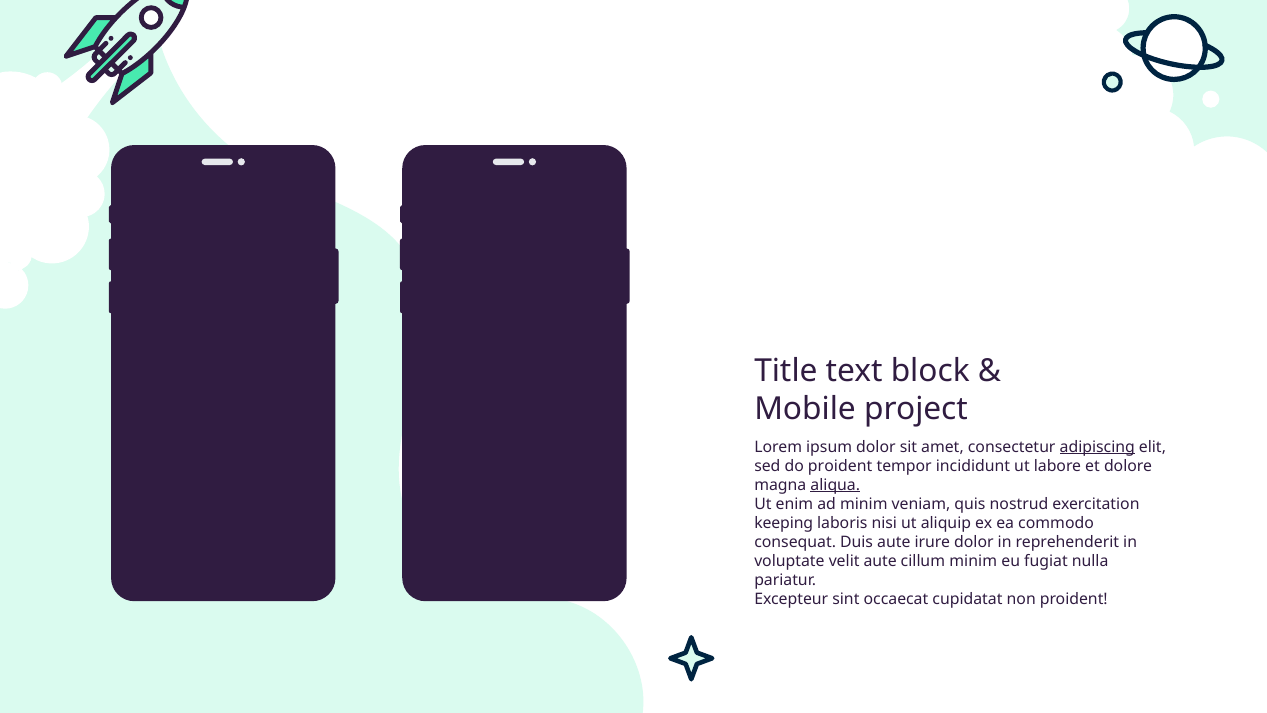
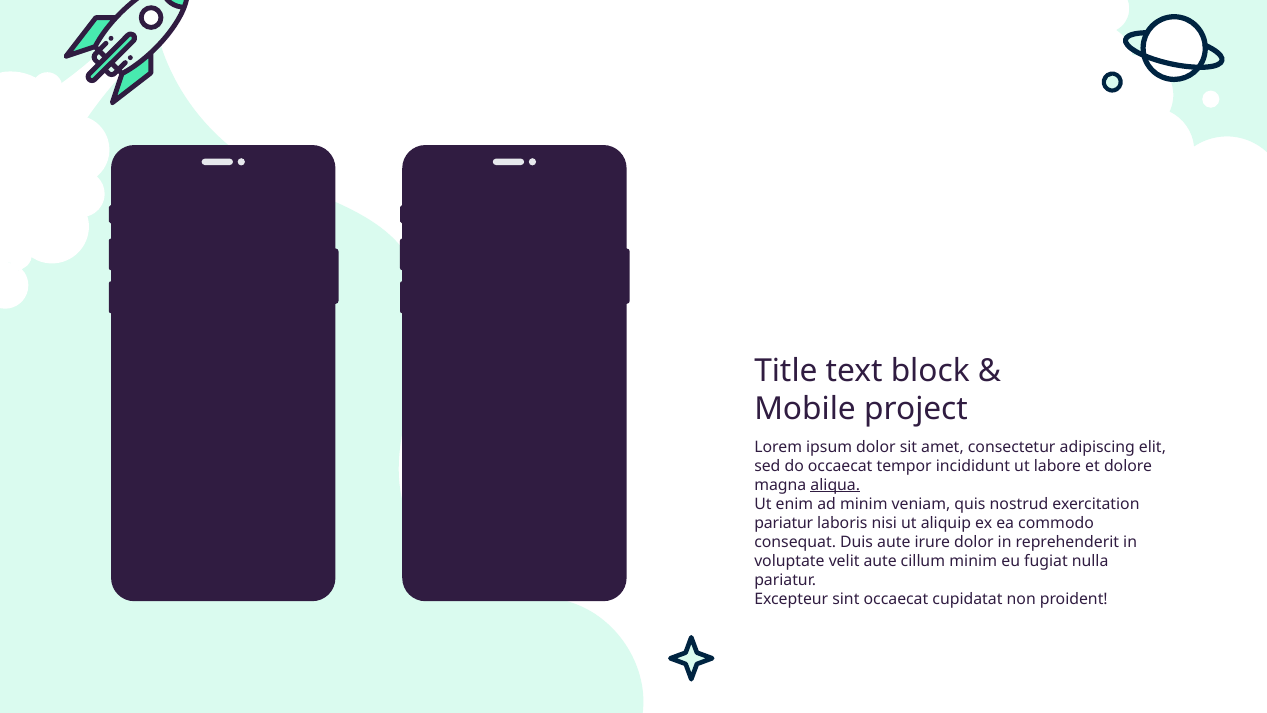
adipiscing underline: present -> none (1097, 447)
do proident: proident -> occaecat (840, 466)
keeping: keeping -> pariatur (784, 523)
